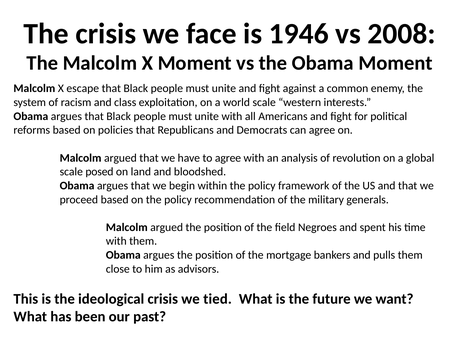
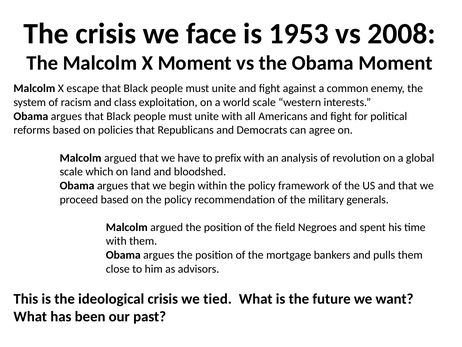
1946: 1946 -> 1953 (299, 34)
to agree: agree -> prefix (228, 158)
posed: posed -> which (99, 172)
